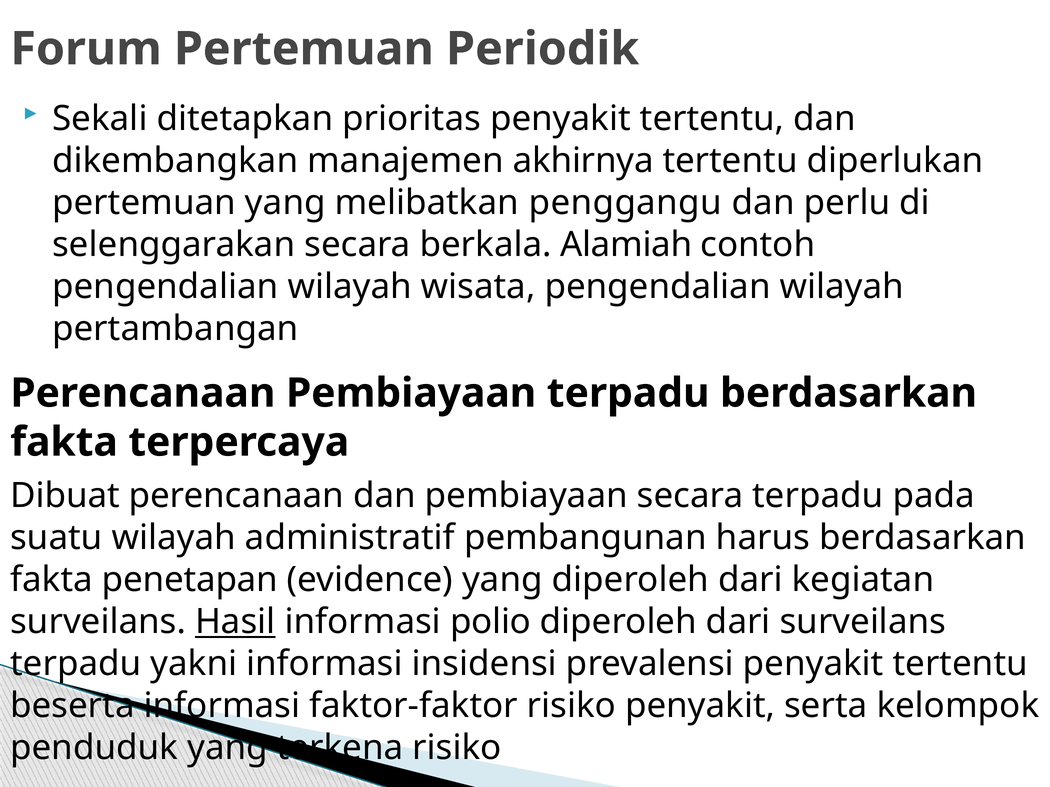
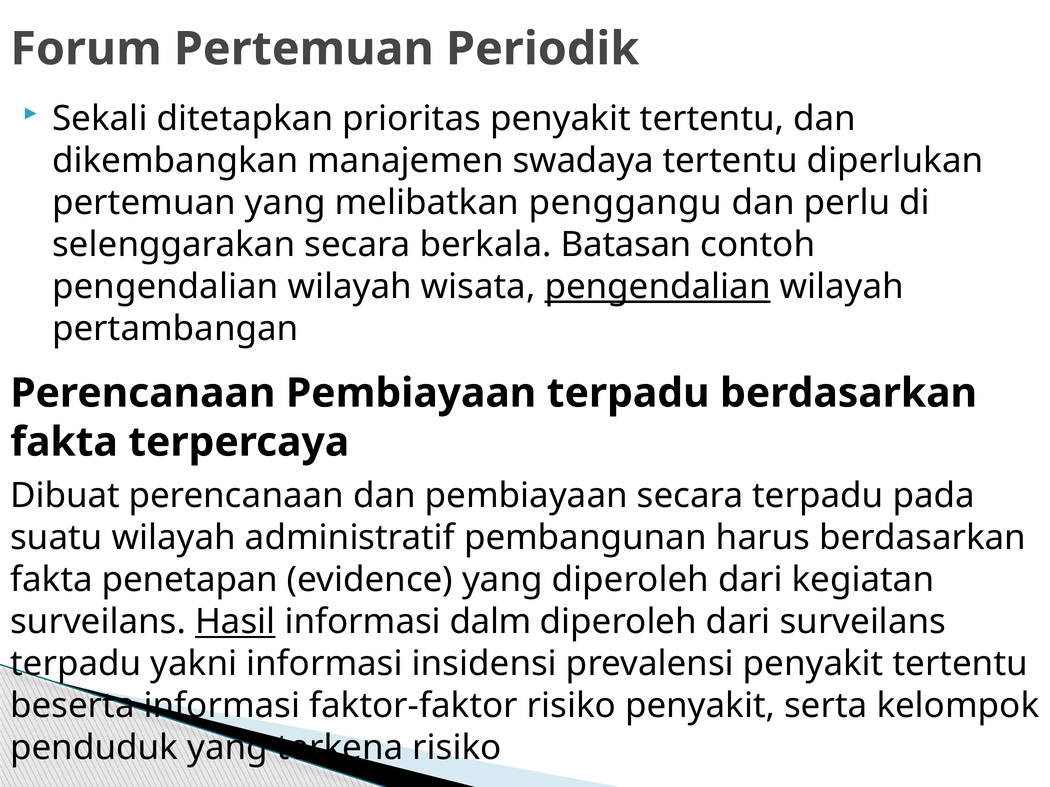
akhirnya: akhirnya -> swadaya (583, 161)
Alamiah: Alamiah -> Batasan (626, 245)
pengendalian underline: none -> present (658, 287)
polio: polio -> dalm (491, 622)
